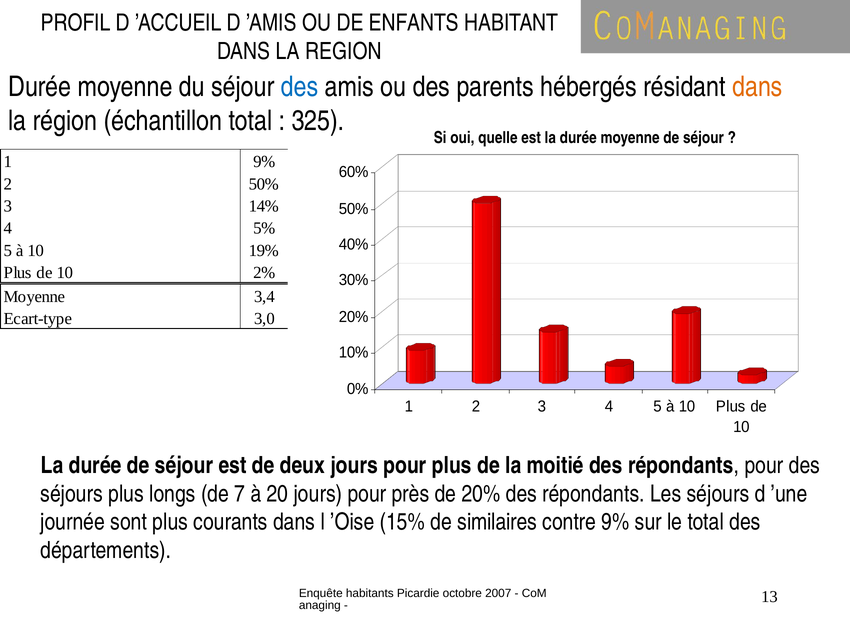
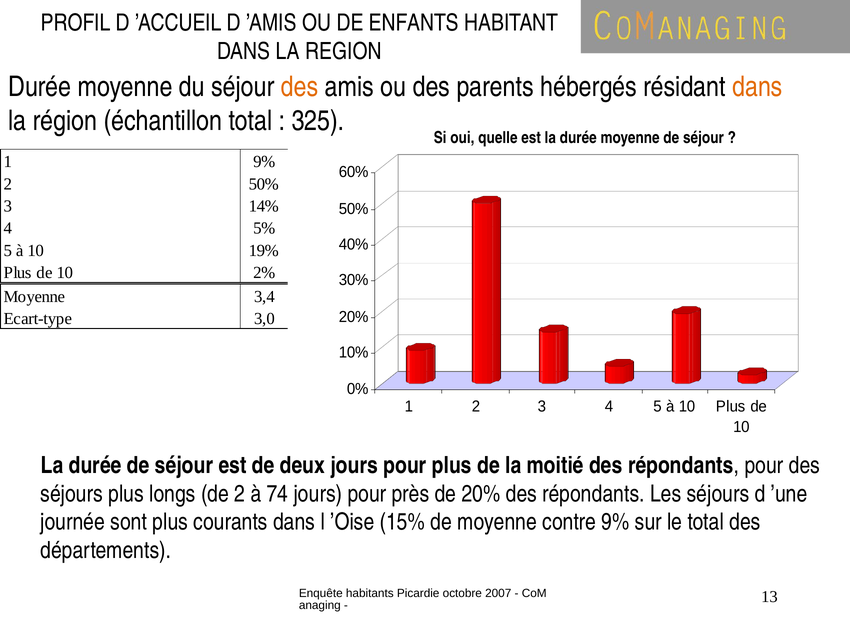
des colour: blue -> orange (300, 87)
de 7: 7 -> 2 (240, 493)
20: 20 -> 74 (277, 493)
de similaires: similaires -> moyenne (497, 522)
